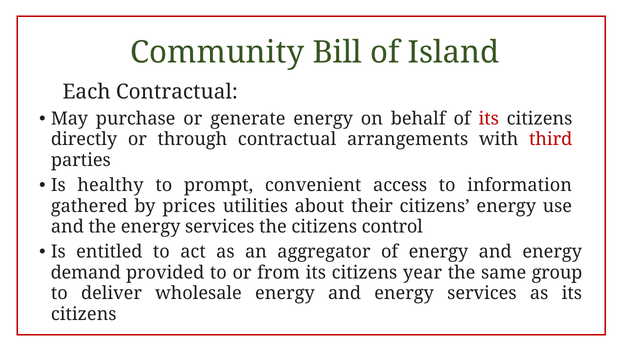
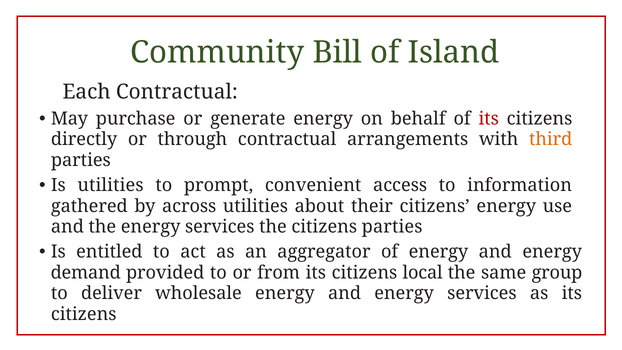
third colour: red -> orange (551, 139)
Is healthy: healthy -> utilities (111, 185)
prices: prices -> across (189, 206)
citizens control: control -> parties (392, 227)
year: year -> local (423, 272)
